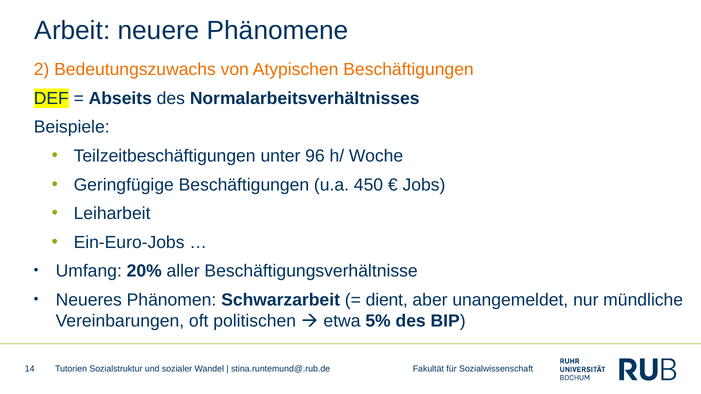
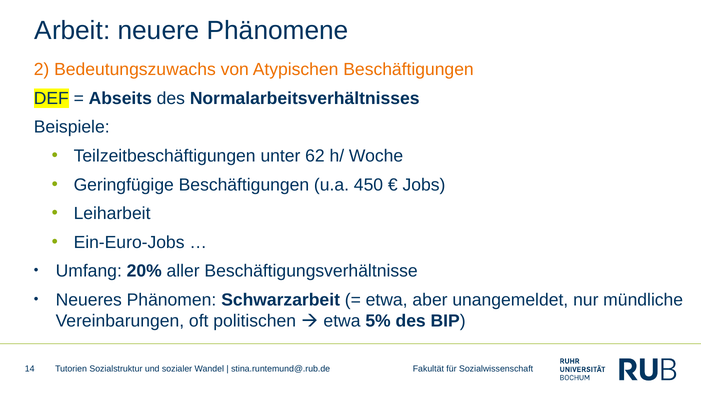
96: 96 -> 62 (315, 156)
dient: dient -> etwa (387, 300)
